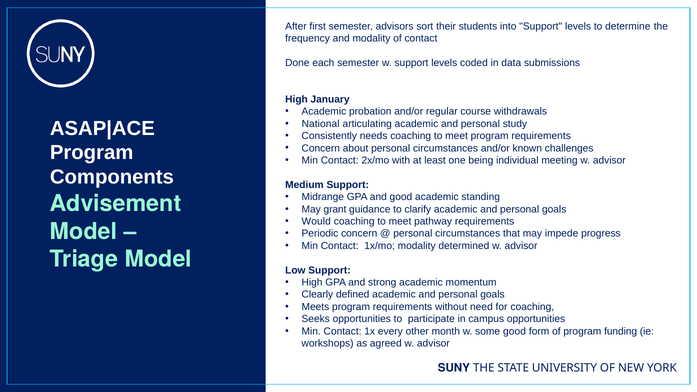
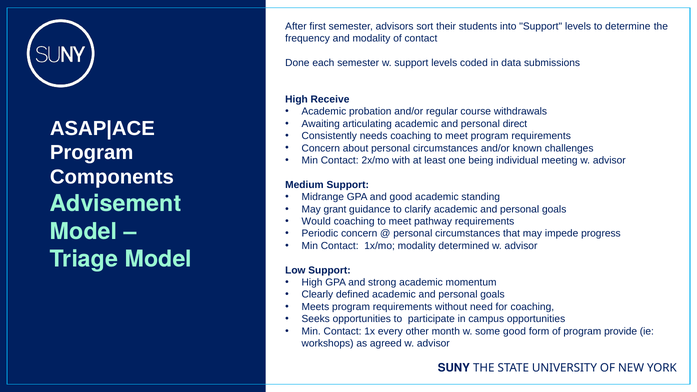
January: January -> Receive (330, 99)
National: National -> Awaiting (321, 124)
study: study -> direct (515, 124)
funding: funding -> provide (621, 331)
